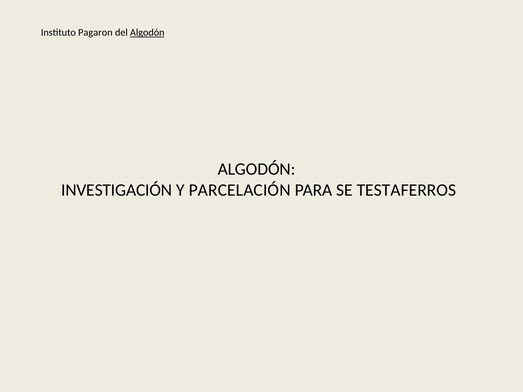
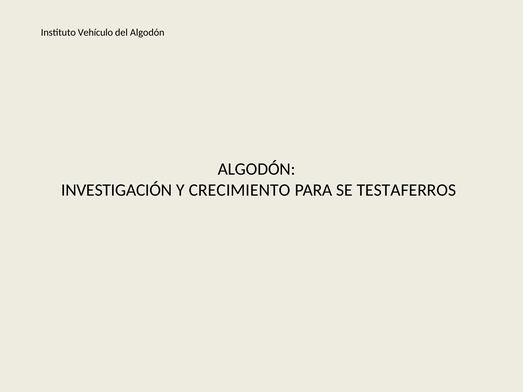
Pagaron: Pagaron -> Vehículo (95, 33)
Algodón underline: present -> none (147, 33)
PARCELACIÓN: PARCELACIÓN -> CRECIMIENTO (240, 190)
